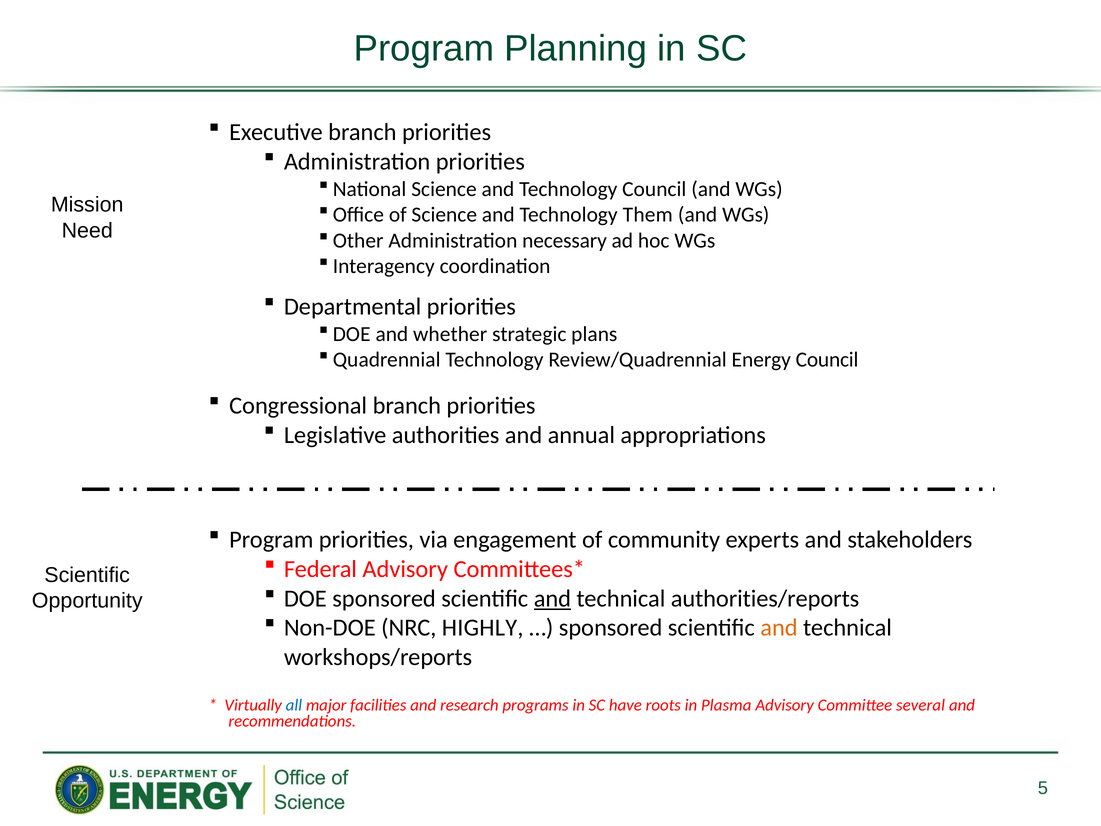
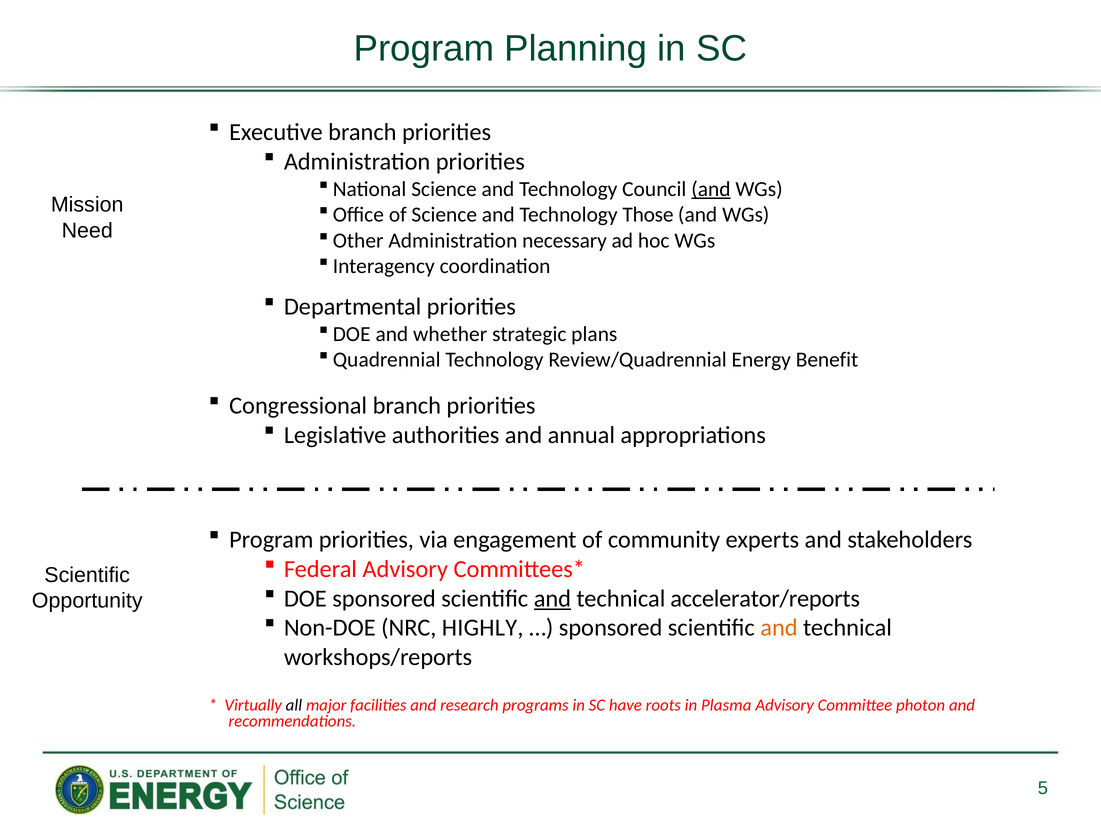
and underline: none -> present (711, 189)
Them: Them -> Those (648, 215)
Energy Council: Council -> Benefit (827, 360)
authorities/reports: authorities/reports -> accelerator/reports (765, 598)
all colour: blue -> black (294, 705)
several: several -> photon (921, 705)
